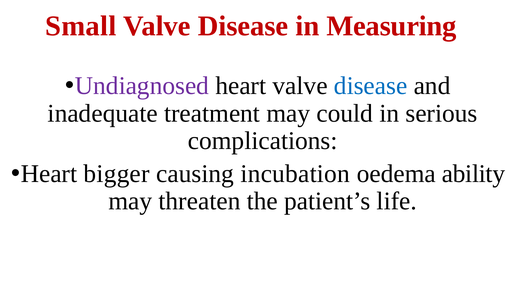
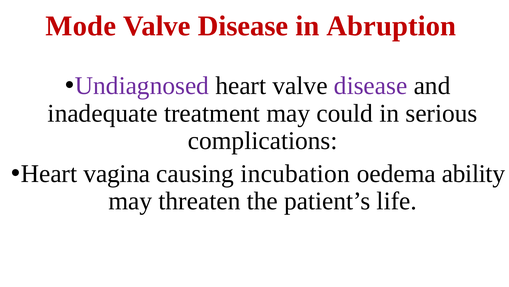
Small: Small -> Mode (81, 26)
Measuring: Measuring -> Abruption (391, 26)
disease colour: blue -> purple (371, 85)
bigger: bigger -> vagina (117, 173)
